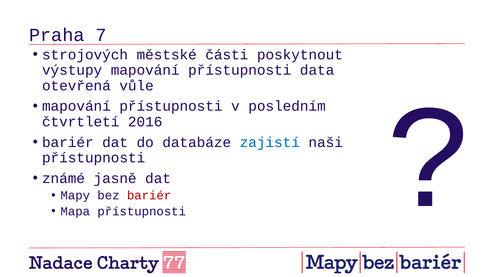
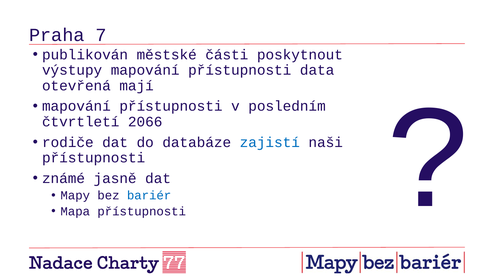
strojových: strojových -> publikován (85, 55)
vůle: vůle -> mají (137, 86)
2016: 2016 -> 2066 (145, 122)
bariér: bariér -> rodiče (68, 142)
bariér colour: red -> blue (149, 195)
